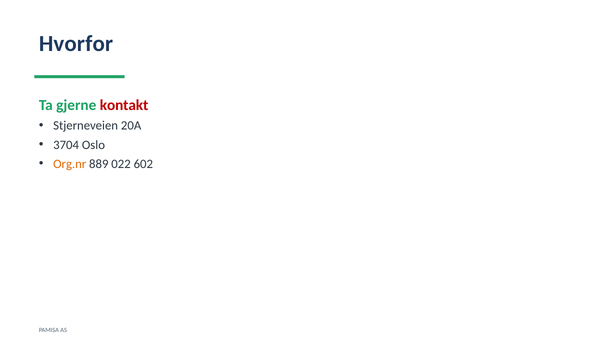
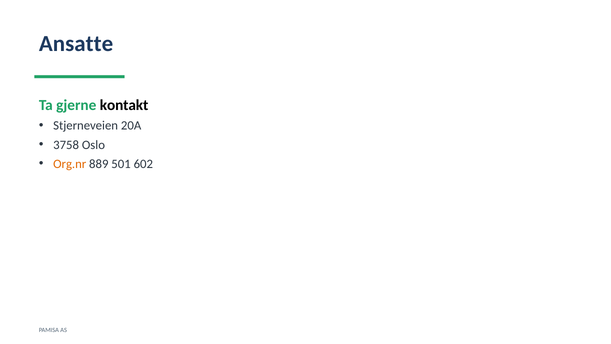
Hvorfor: Hvorfor -> Ansatte (76, 44)
kontakt colour: red -> black (124, 105)
3704: 3704 -> 3758 (66, 145)
022: 022 -> 501 (121, 164)
